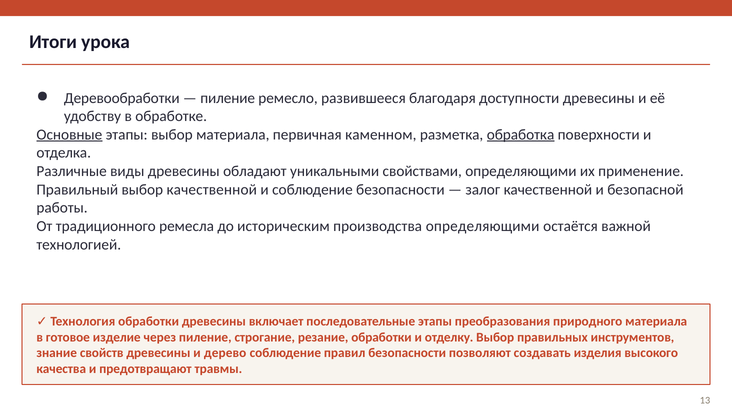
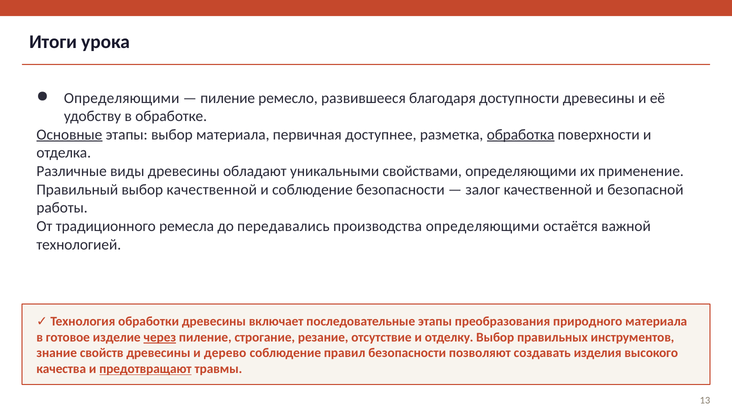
Деревообработки: Деревообработки -> Определяющими (122, 98)
каменном: каменном -> доступнее (381, 135)
историческим: историческим -> передавались (283, 226)
через underline: none -> present (160, 337)
резание обработки: обработки -> отсутствие (381, 337)
предотвращают underline: none -> present (145, 369)
